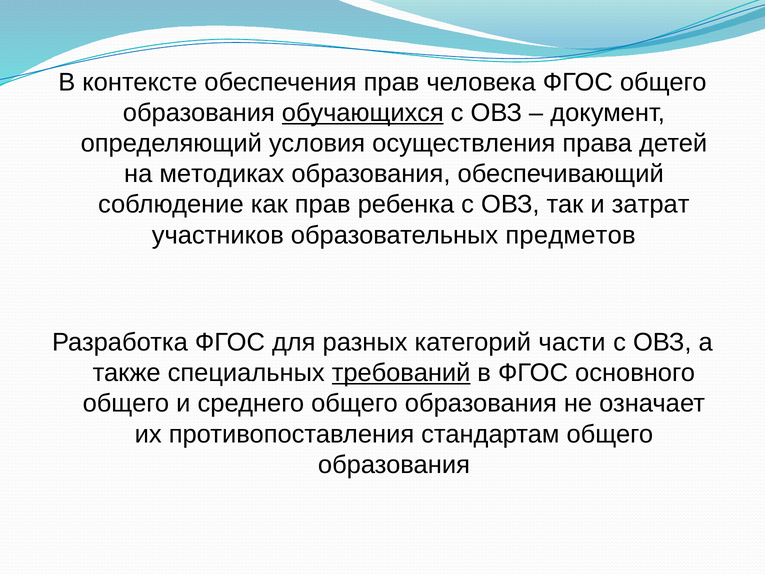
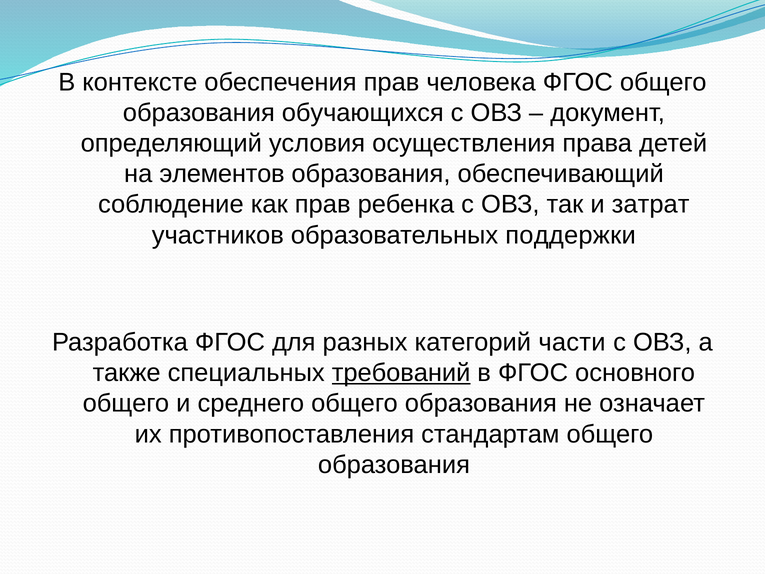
обучающихся underline: present -> none (363, 113)
методиках: методиках -> элементов (222, 174)
предметов: предметов -> поддержки (571, 235)
